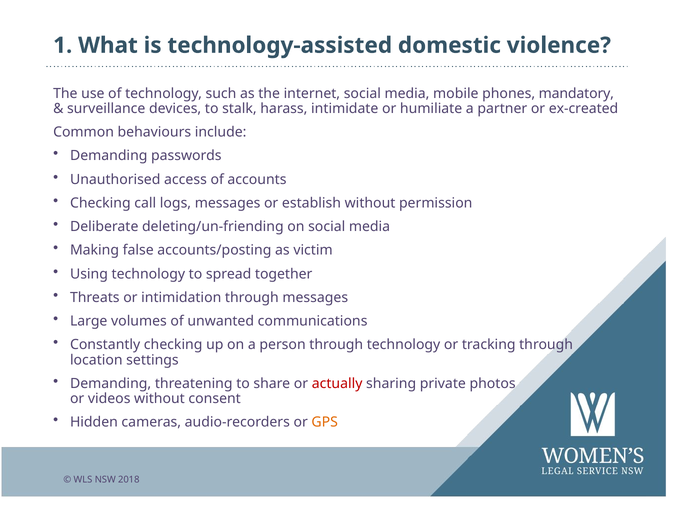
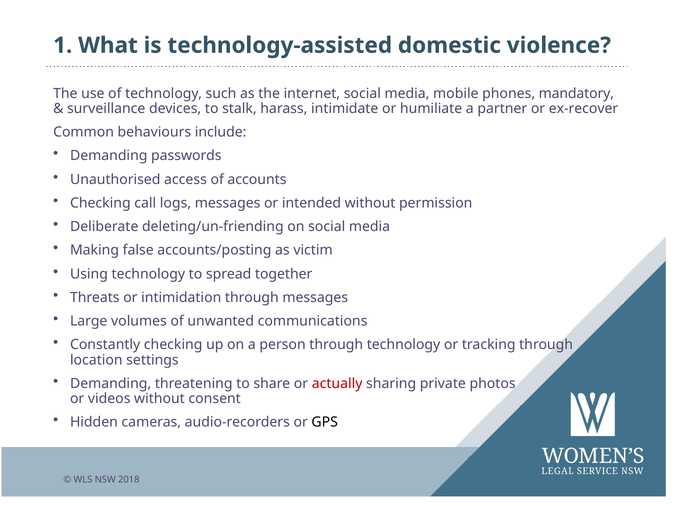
ex-created: ex-created -> ex-recover (583, 109)
establish: establish -> intended (312, 203)
GPS colour: orange -> black (325, 423)
